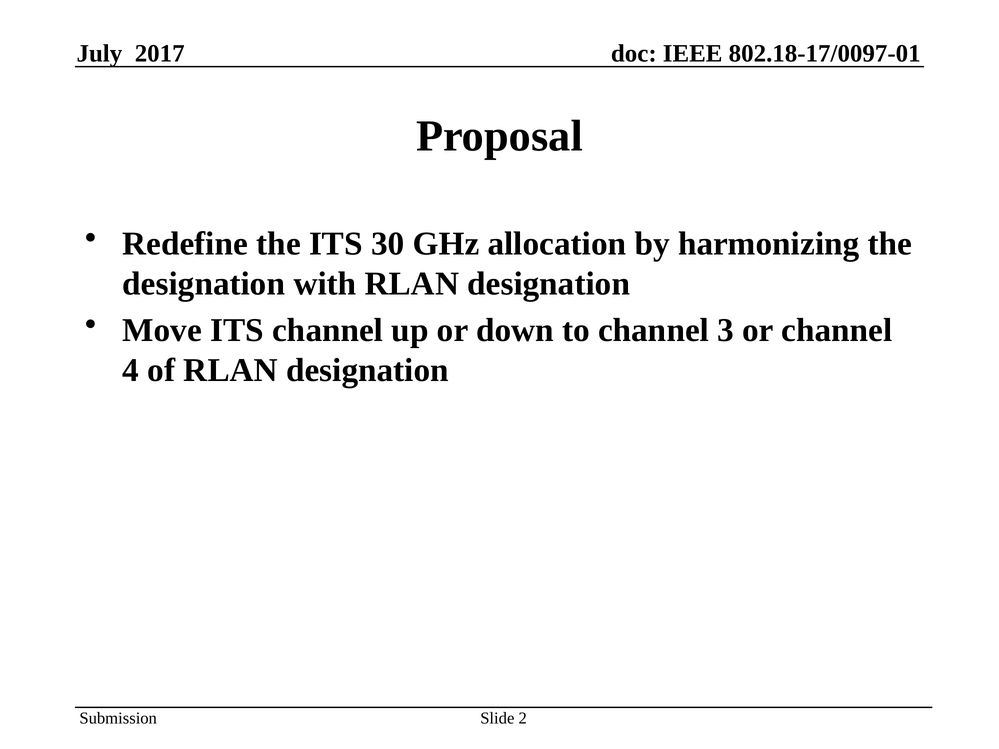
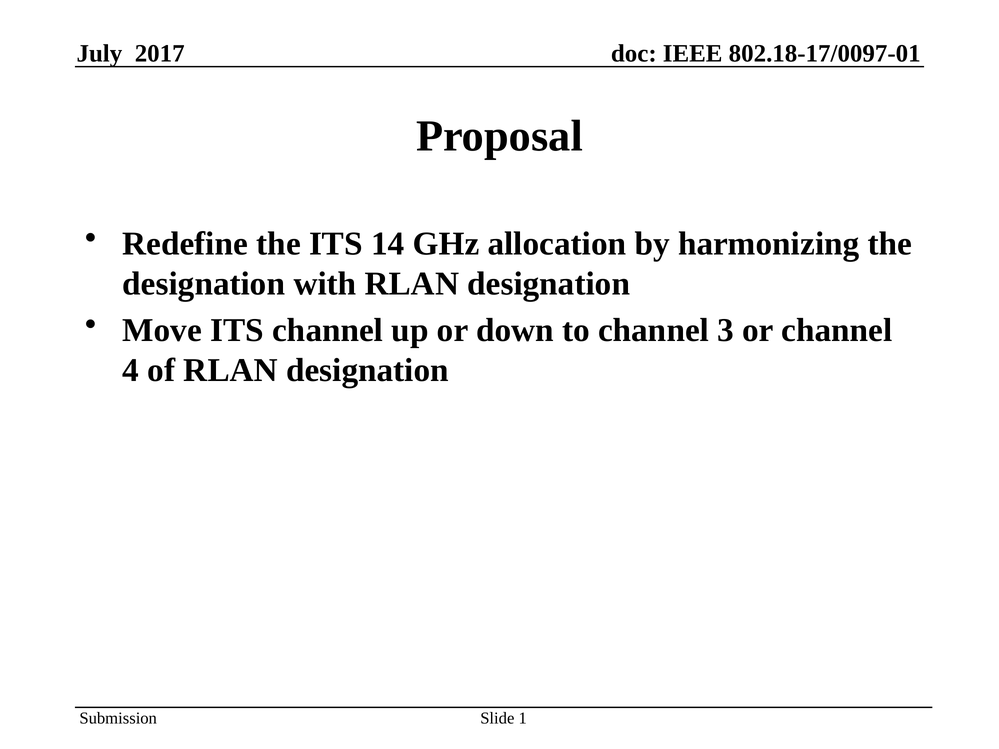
30: 30 -> 14 (388, 244)
2: 2 -> 1 (523, 719)
